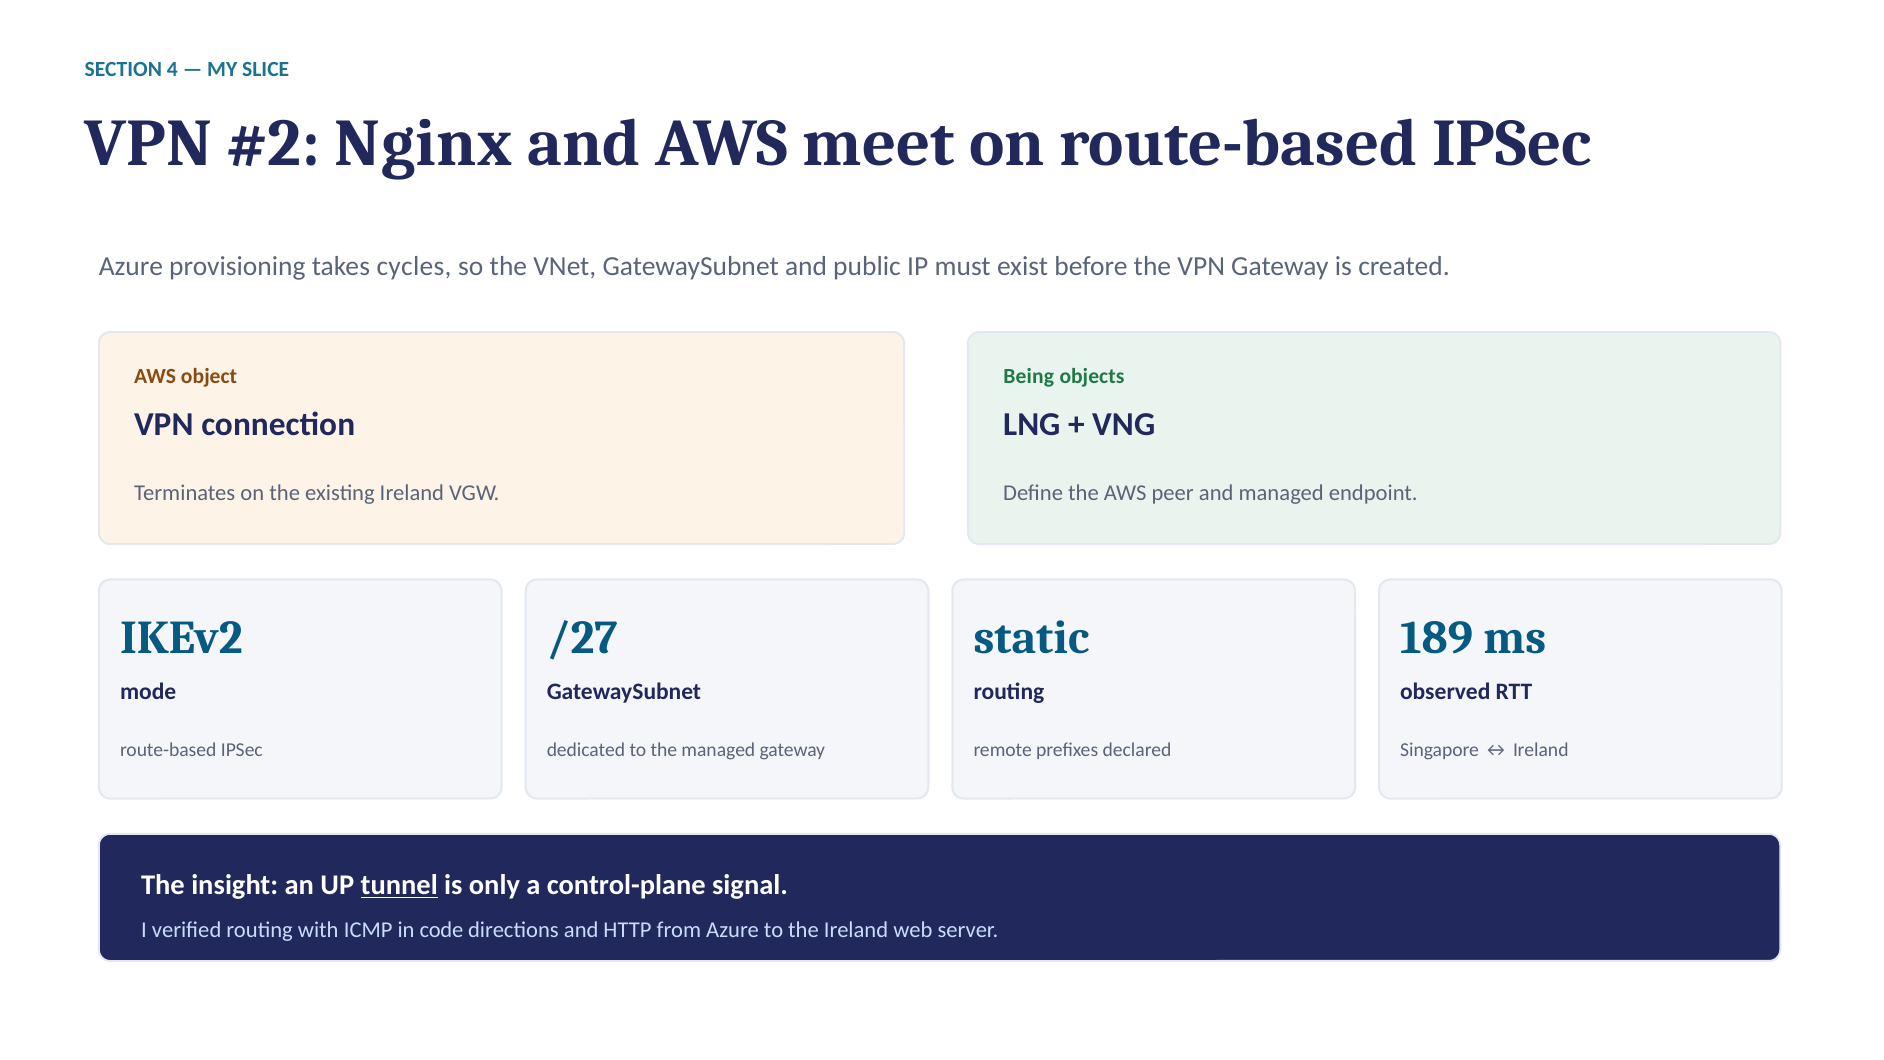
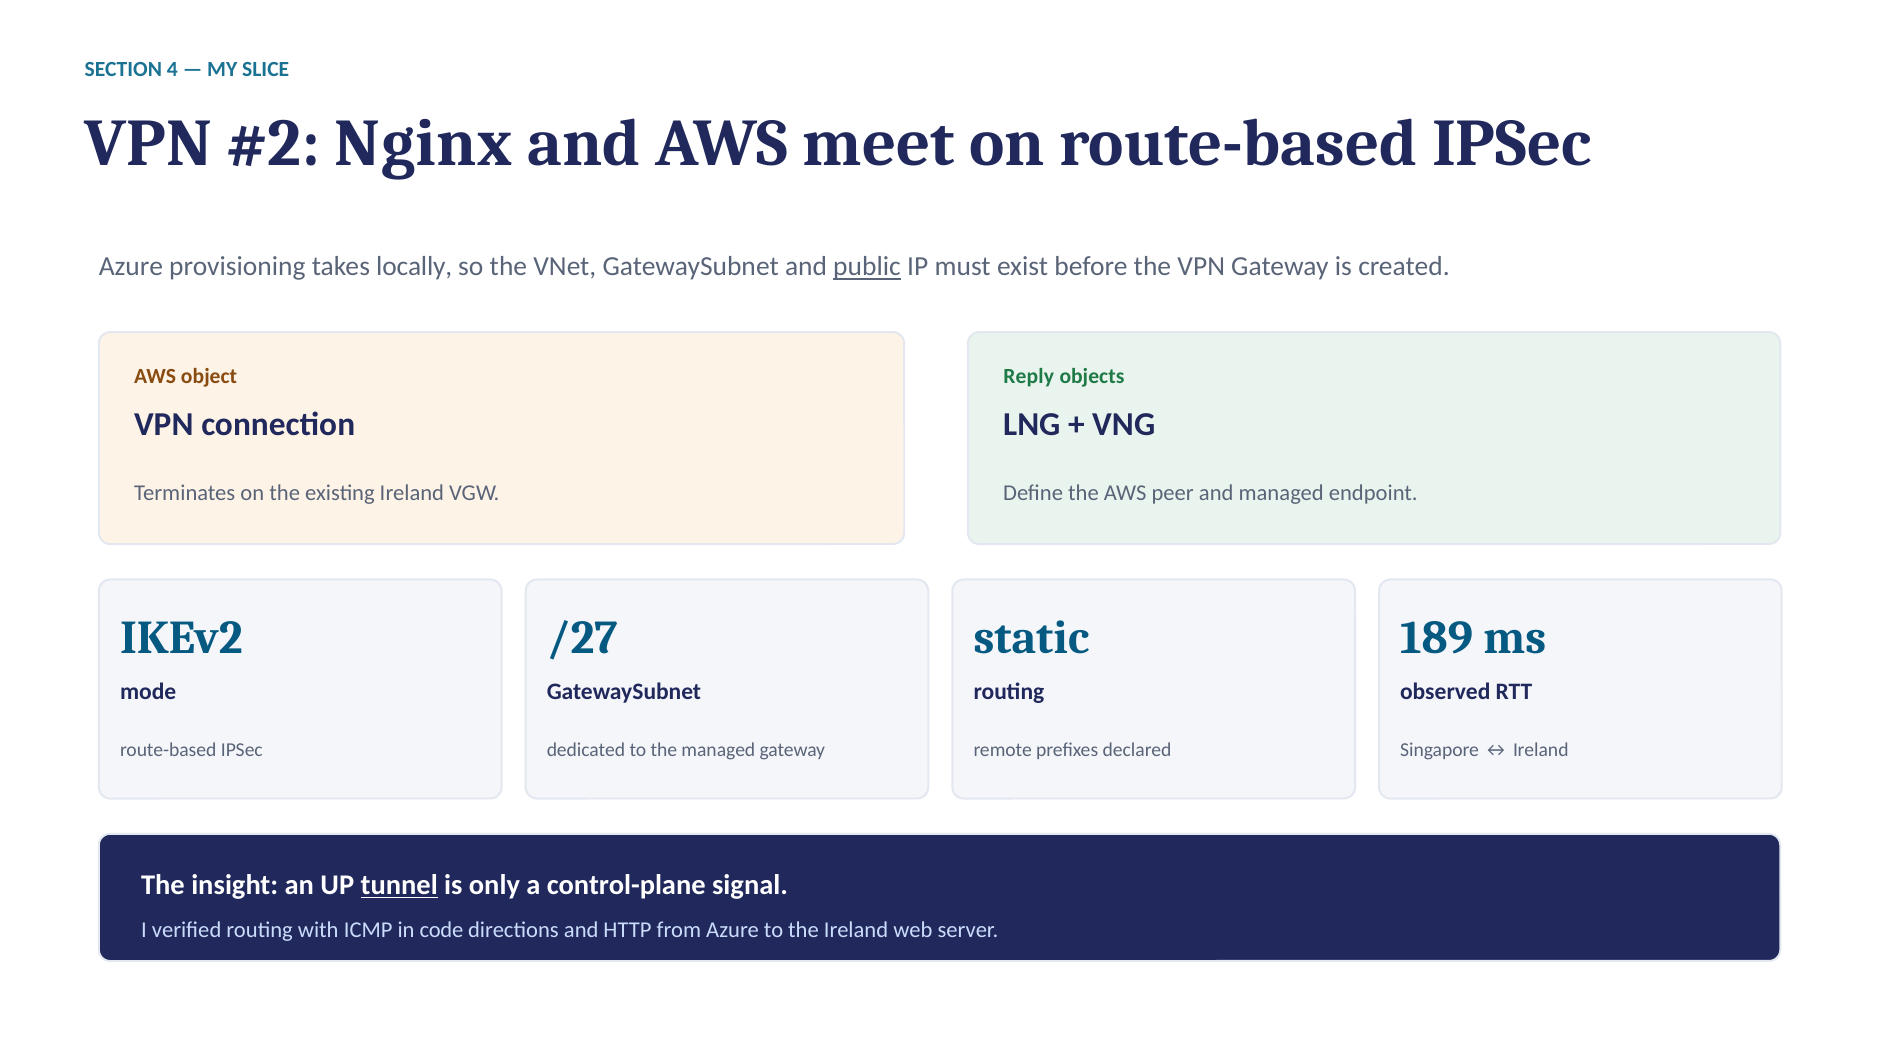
cycles: cycles -> locally (414, 267)
public underline: none -> present (867, 267)
Being: Being -> Reply (1029, 376)
